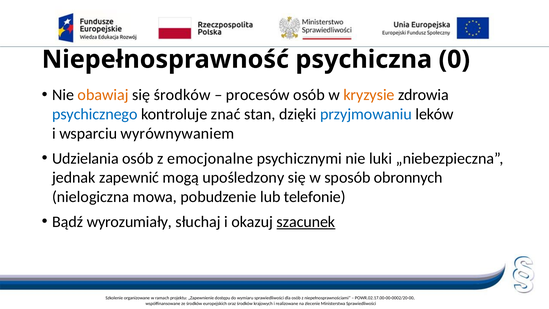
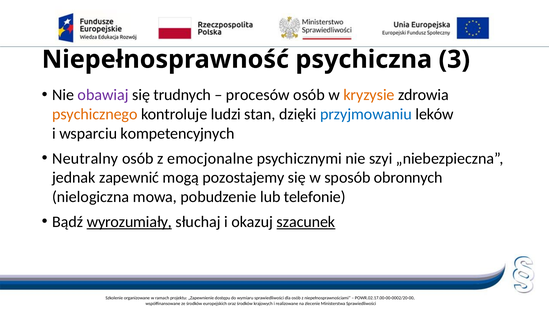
0: 0 -> 3 (454, 59)
obawiaj colour: orange -> purple (103, 95)
się środków: środków -> trudnych (182, 95)
psychicznego colour: blue -> orange (95, 114)
znać: znać -> ludzi (226, 114)
wyrównywaniem: wyrównywaniem -> kompetencyjnych (178, 133)
Udzielania: Udzielania -> Neutralny (85, 158)
luki: luki -> szyi (381, 158)
upośledzony: upośledzony -> pozostajemy (243, 178)
wyrozumiały underline: none -> present (129, 222)
